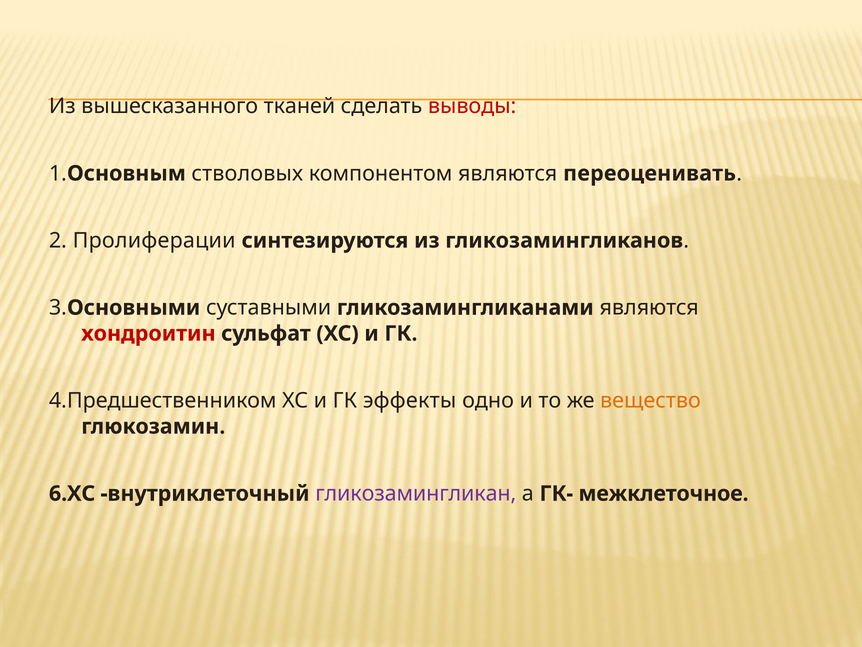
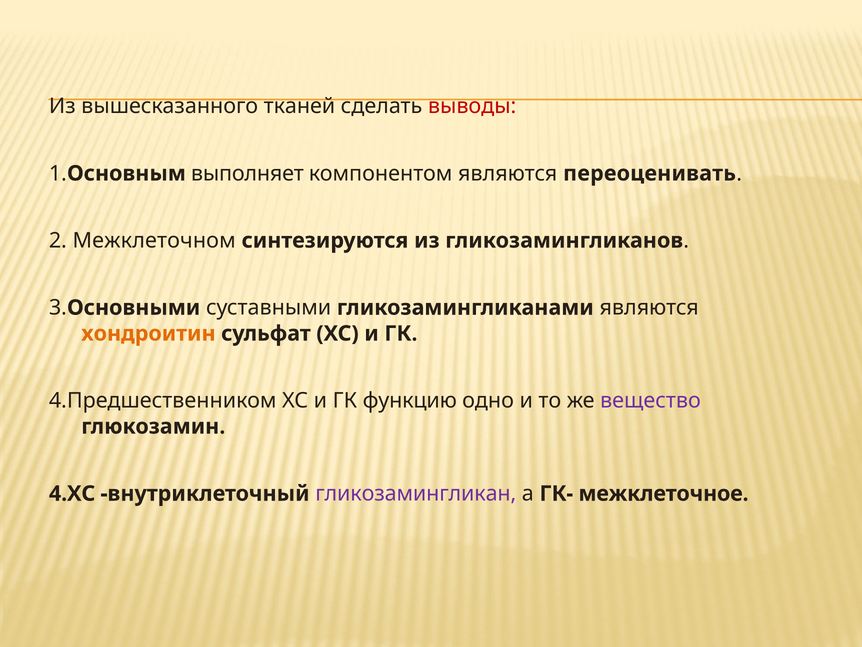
стволовых: стволовых -> выполняет (247, 173)
Пролиферации: Пролиферации -> Межклеточном (154, 240)
хондроитин colour: red -> orange (148, 333)
эффекты: эффекты -> функцию (410, 400)
вещество colour: orange -> purple (650, 400)
6.ХС: 6.ХС -> 4.ХС (72, 493)
